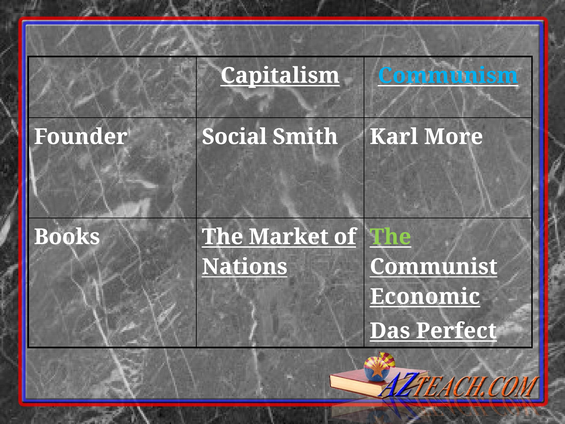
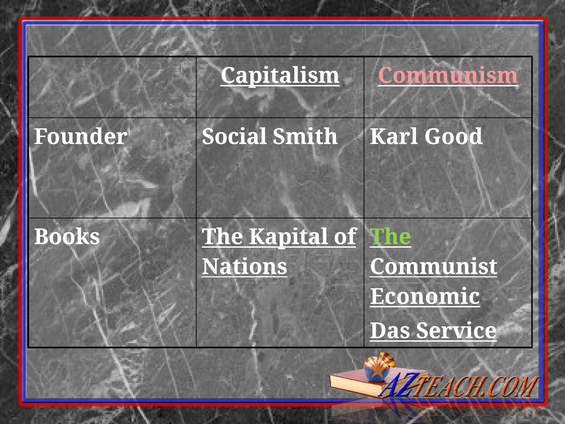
Communism colour: light blue -> pink (448, 76)
More: More -> Good (454, 137)
Market: Market -> Kapital (289, 237)
Perfect: Perfect -> Service (456, 331)
